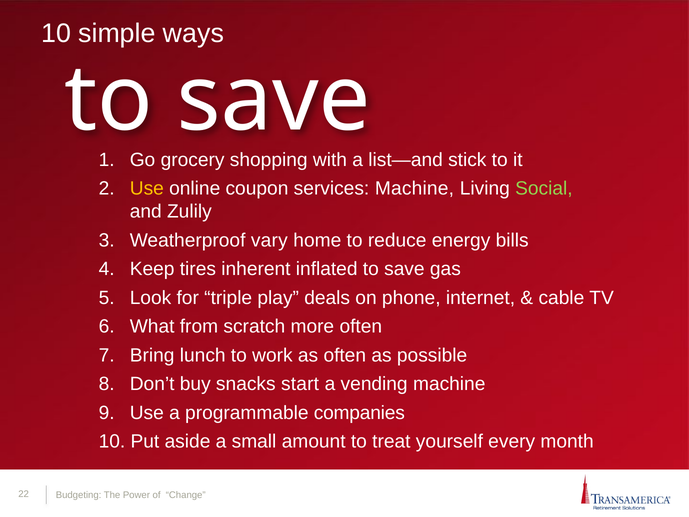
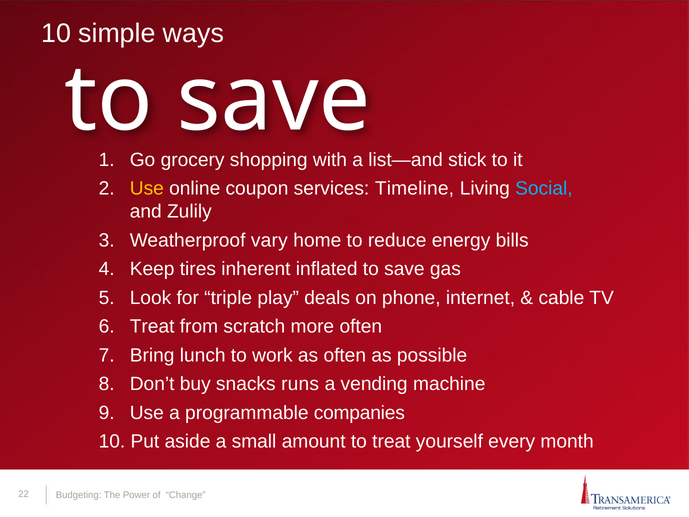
services Machine: Machine -> Timeline (414, 188)
Social colour: light green -> light blue (544, 188)
What: What -> Treat (152, 326)
start: start -> runs (300, 384)
